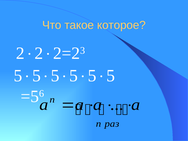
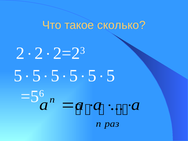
которое: которое -> сколько (121, 25)
